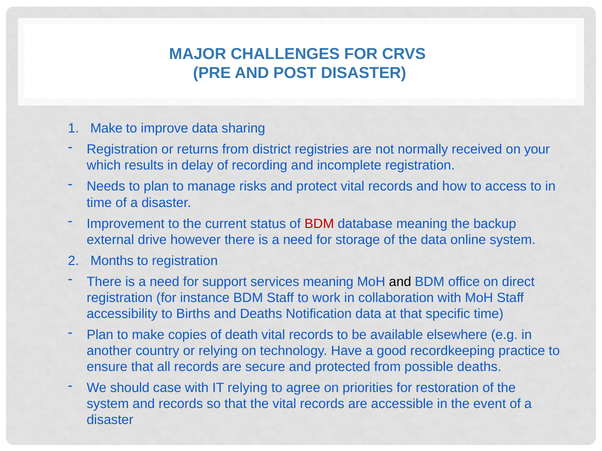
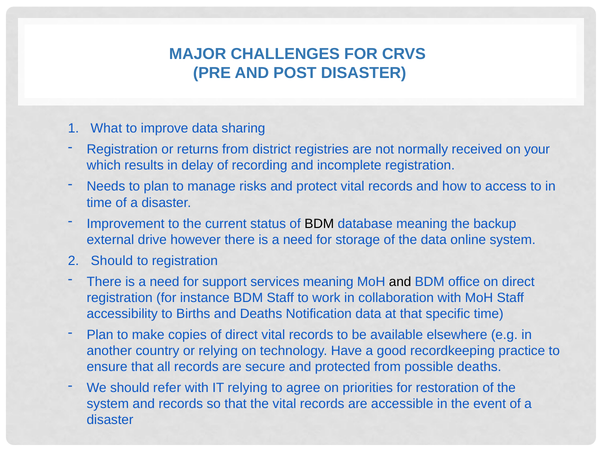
Make: Make -> What (106, 129)
BDM colour: red -> black (319, 224)
Months: Months -> Should (112, 261)
of death: death -> direct (242, 335)
case: case -> refer (167, 388)
